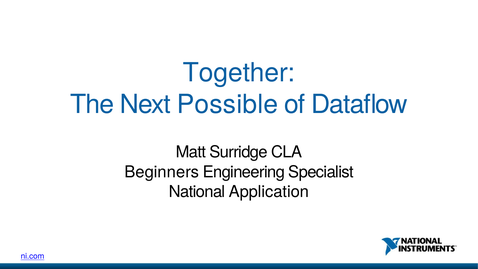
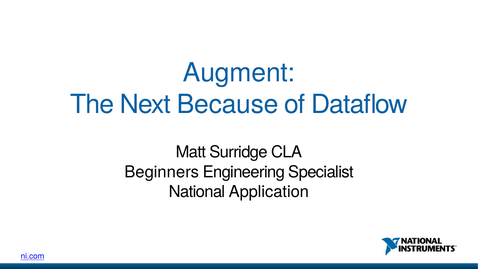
Together: Together -> Augment (239, 73)
Possible: Possible -> Because (228, 104)
